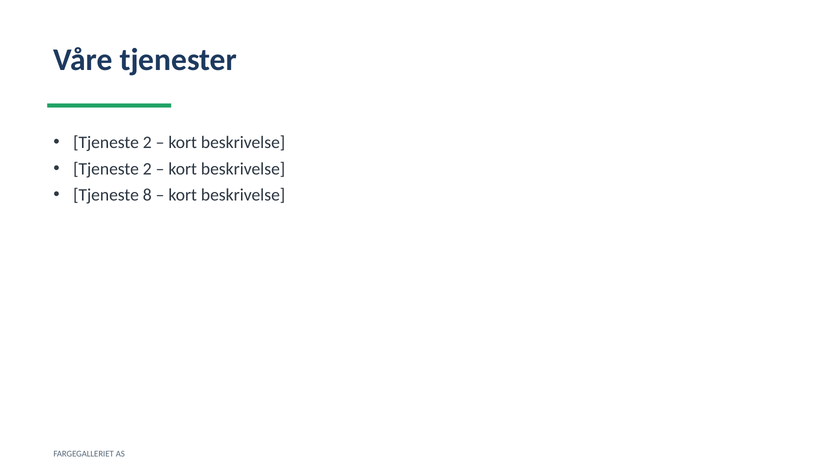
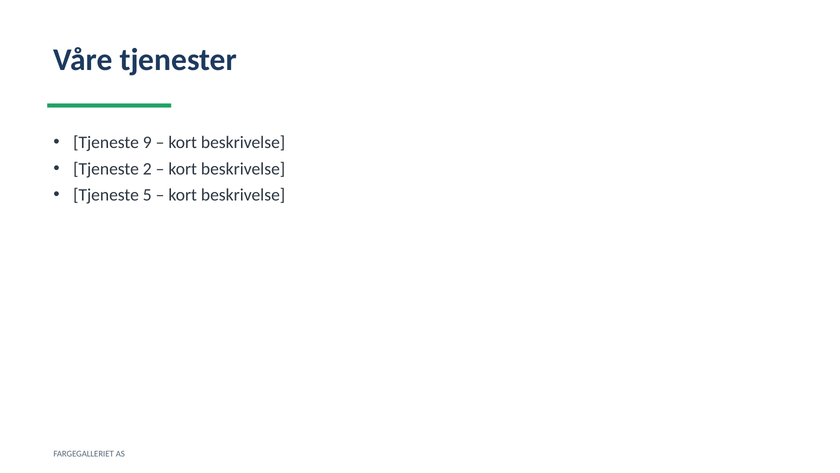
2: 2 -> 9 (147, 142)
8: 8 -> 5 (147, 195)
